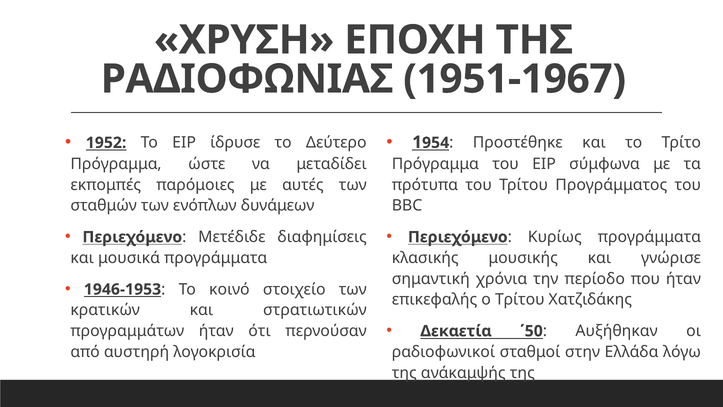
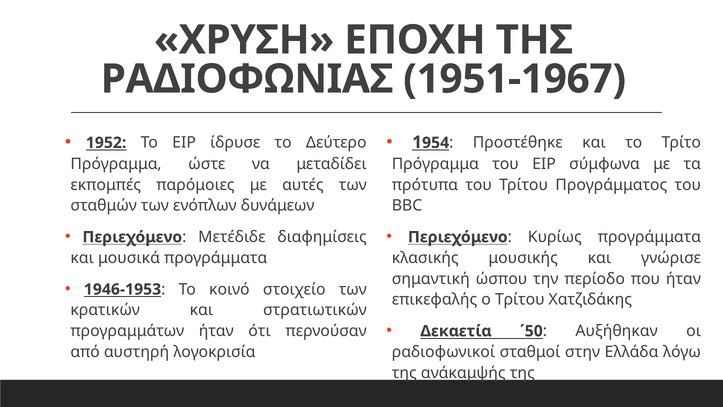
χρόνια: χρόνια -> ώσπου (501, 279)
